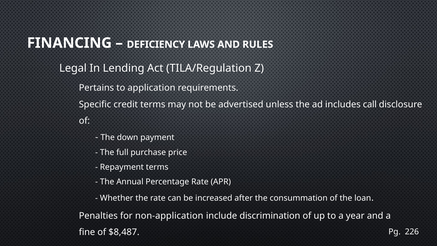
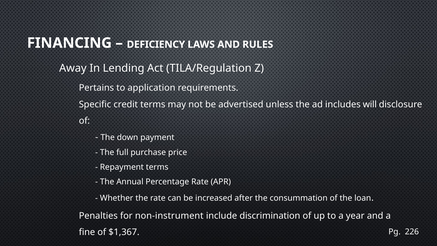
Legal: Legal -> Away (73, 68)
call: call -> will (370, 104)
non-application: non-application -> non-instrument (169, 216)
$8,487: $8,487 -> $1,367 (124, 232)
